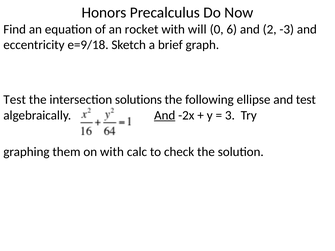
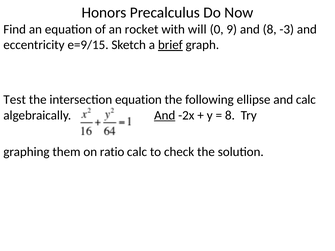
6: 6 -> 9 (232, 29)
and 2: 2 -> 8 (270, 29)
e=9/18: e=9/18 -> e=9/15 (88, 45)
brief underline: none -> present (170, 45)
intersection solutions: solutions -> equation (138, 100)
and test: test -> calc (306, 100)
3: 3 -> 8 (230, 115)
on with: with -> ratio (112, 152)
